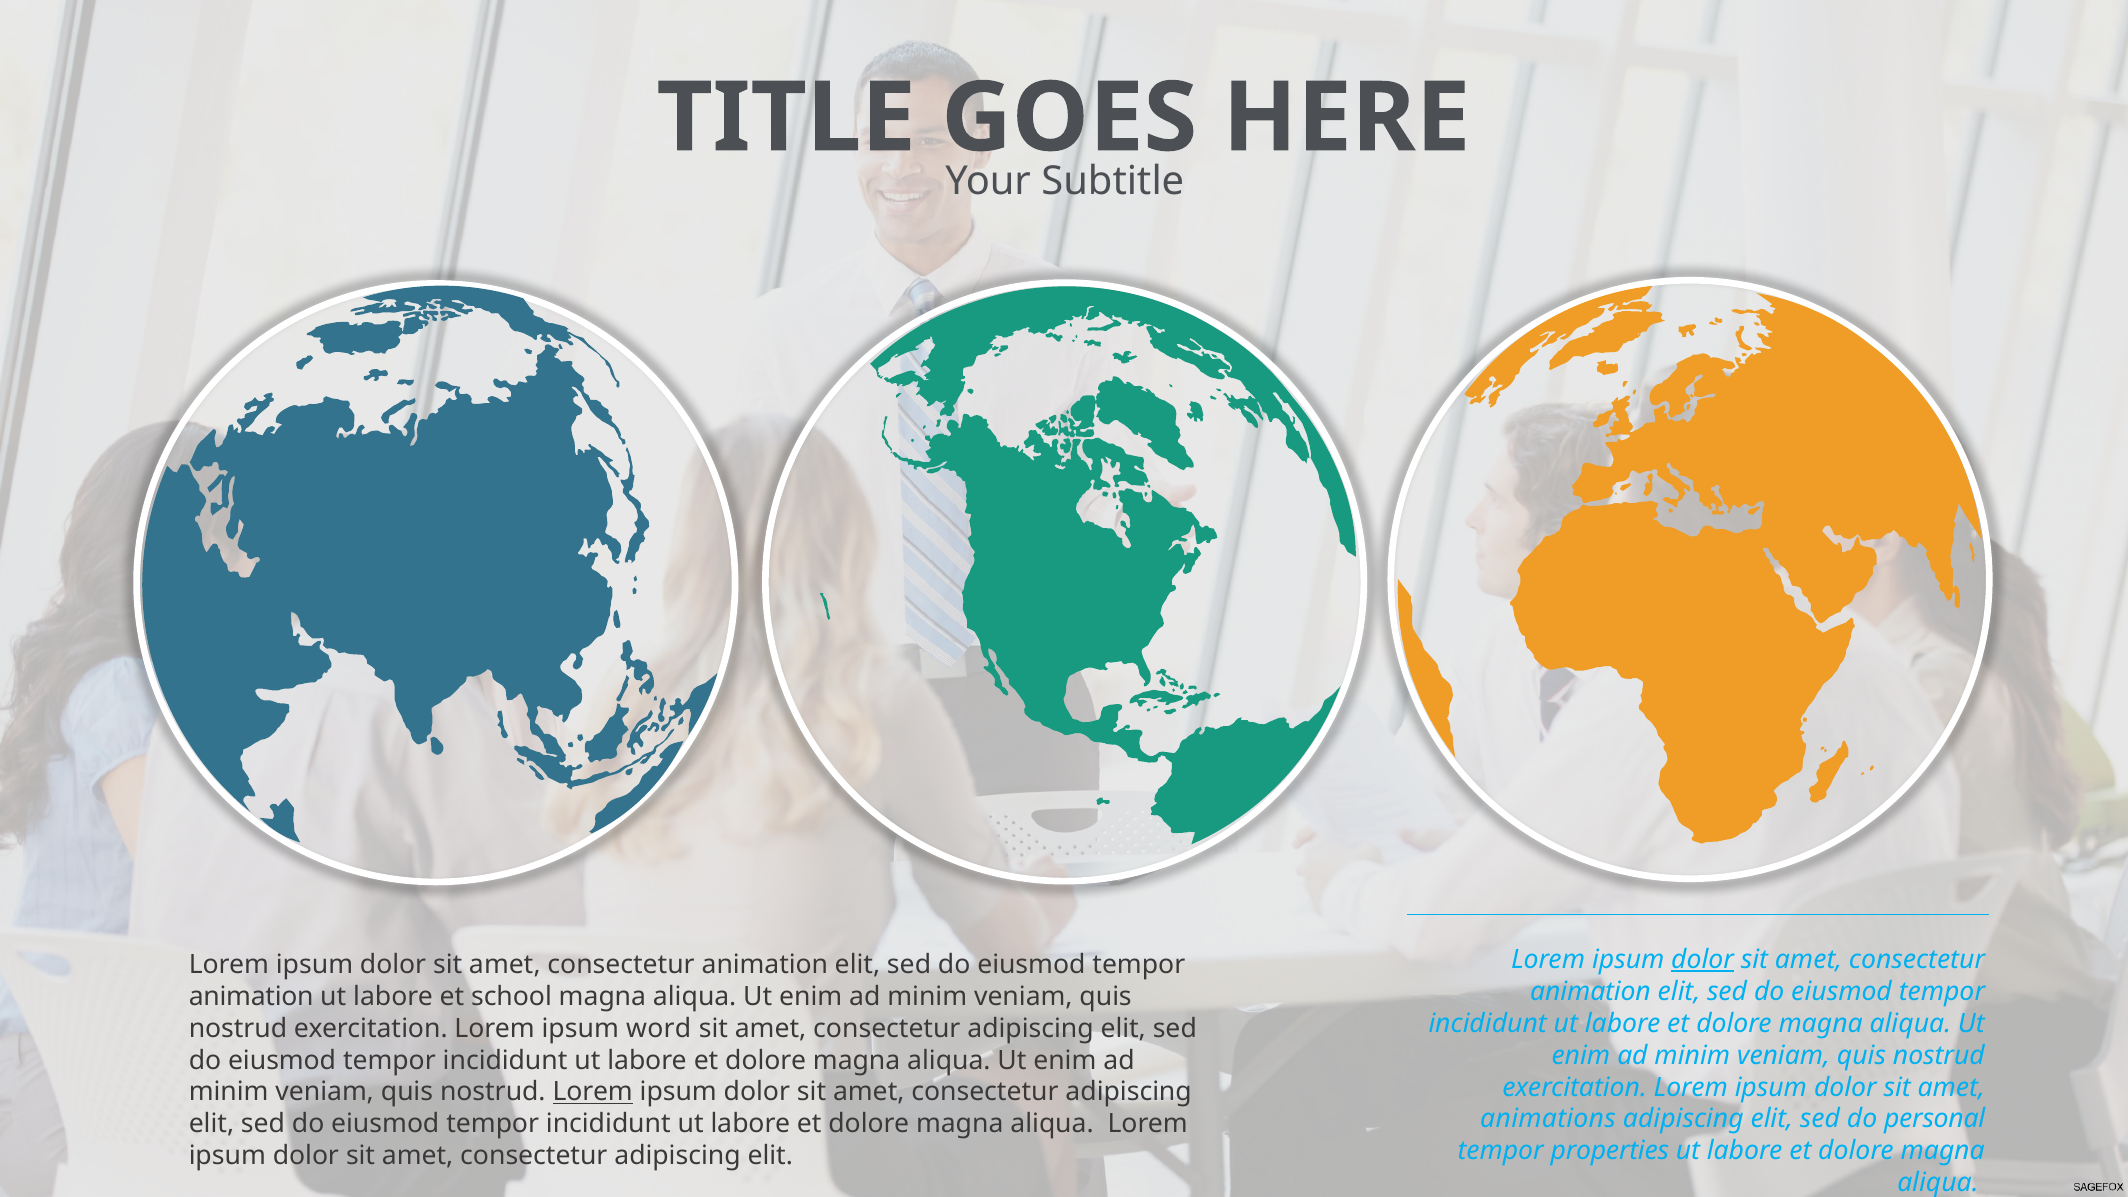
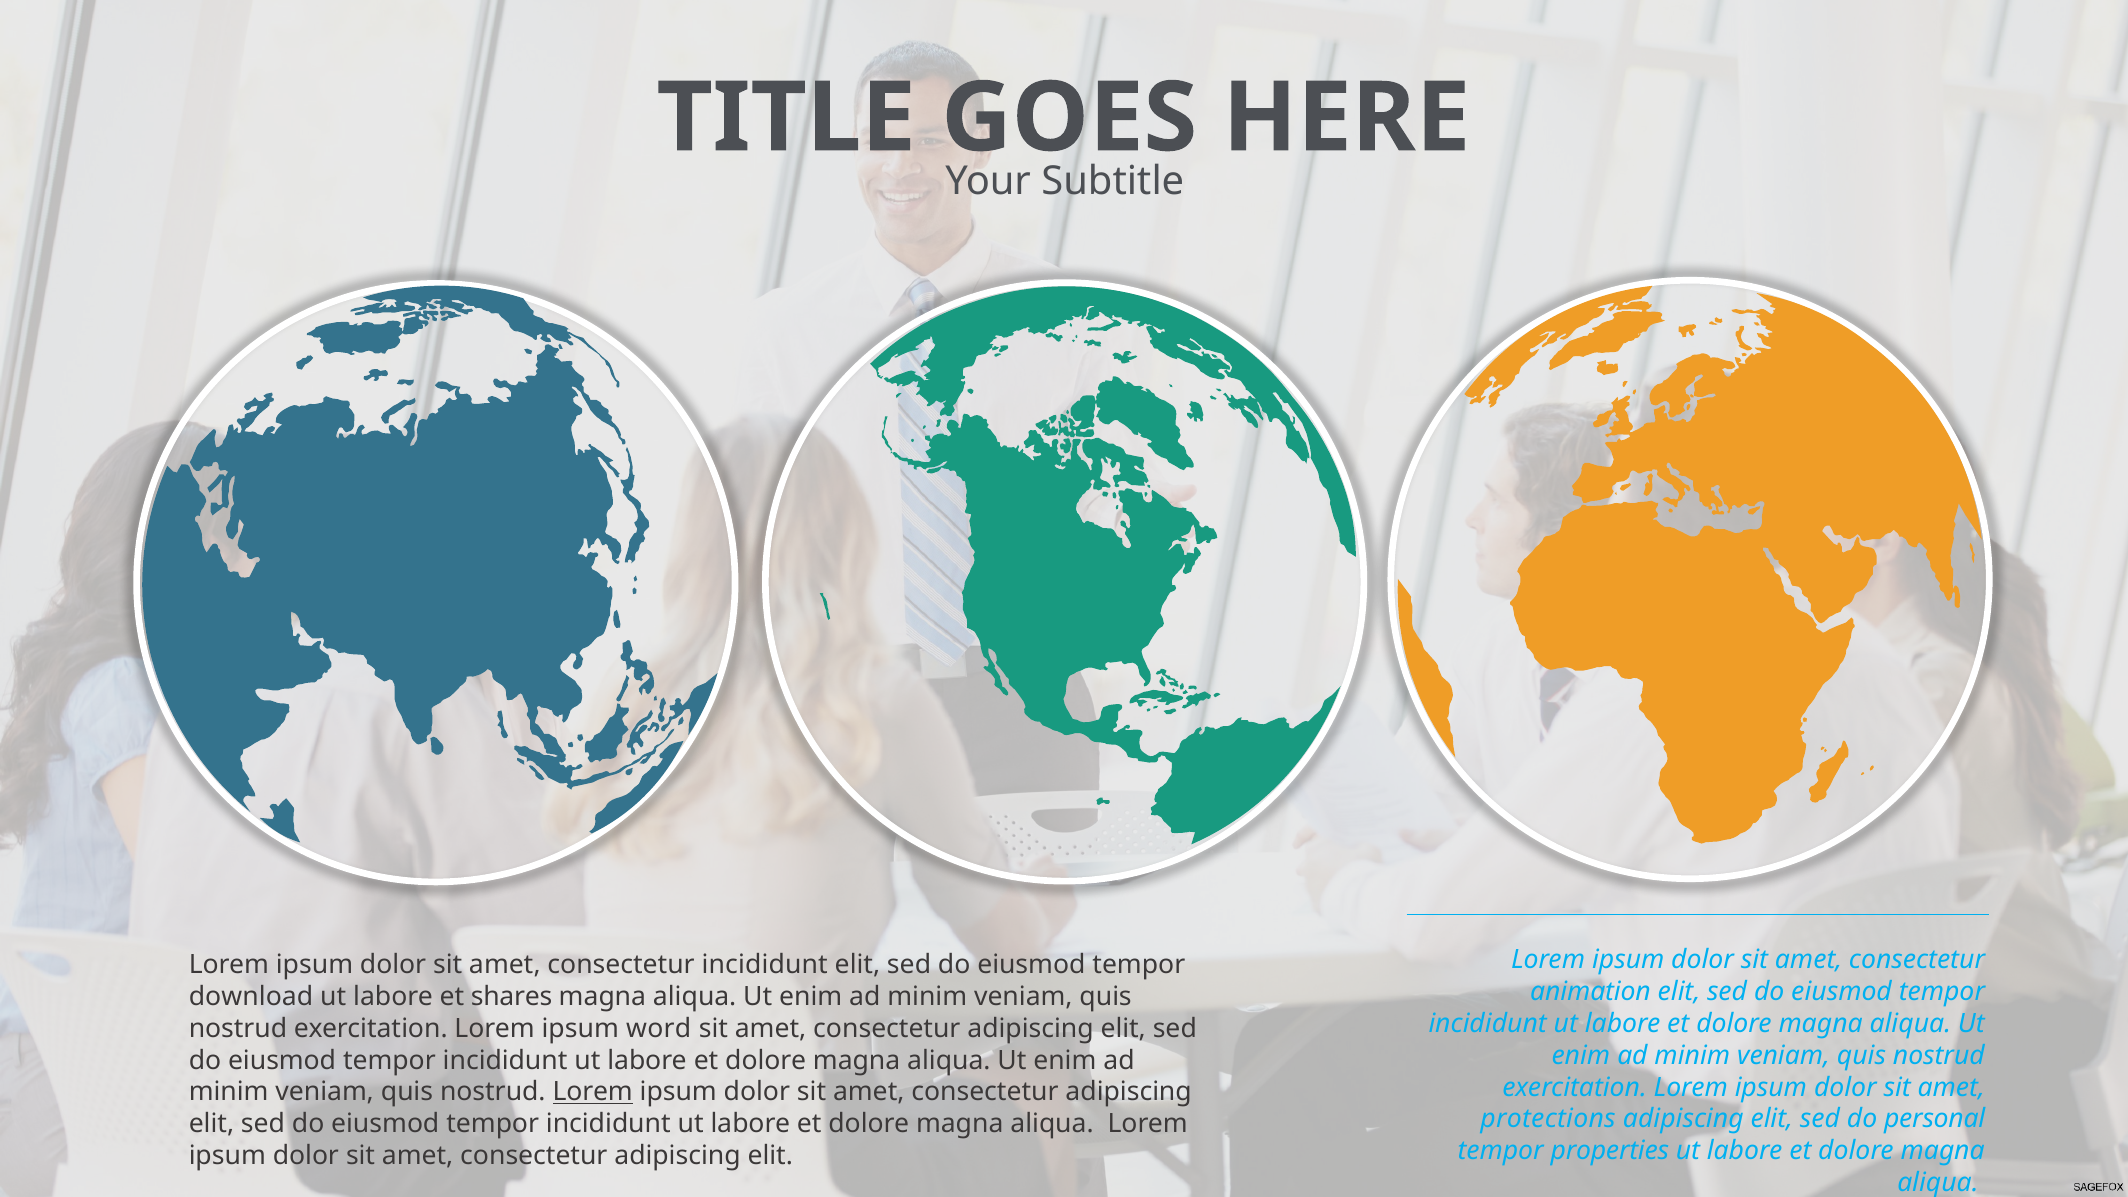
dolor underline: present -> none (1703, 960)
animation: animation -> incididunt (765, 965)
animation: animation -> download (251, 996)
school: school -> shares (512, 996)
animations: animations -> protections (1548, 1119)
